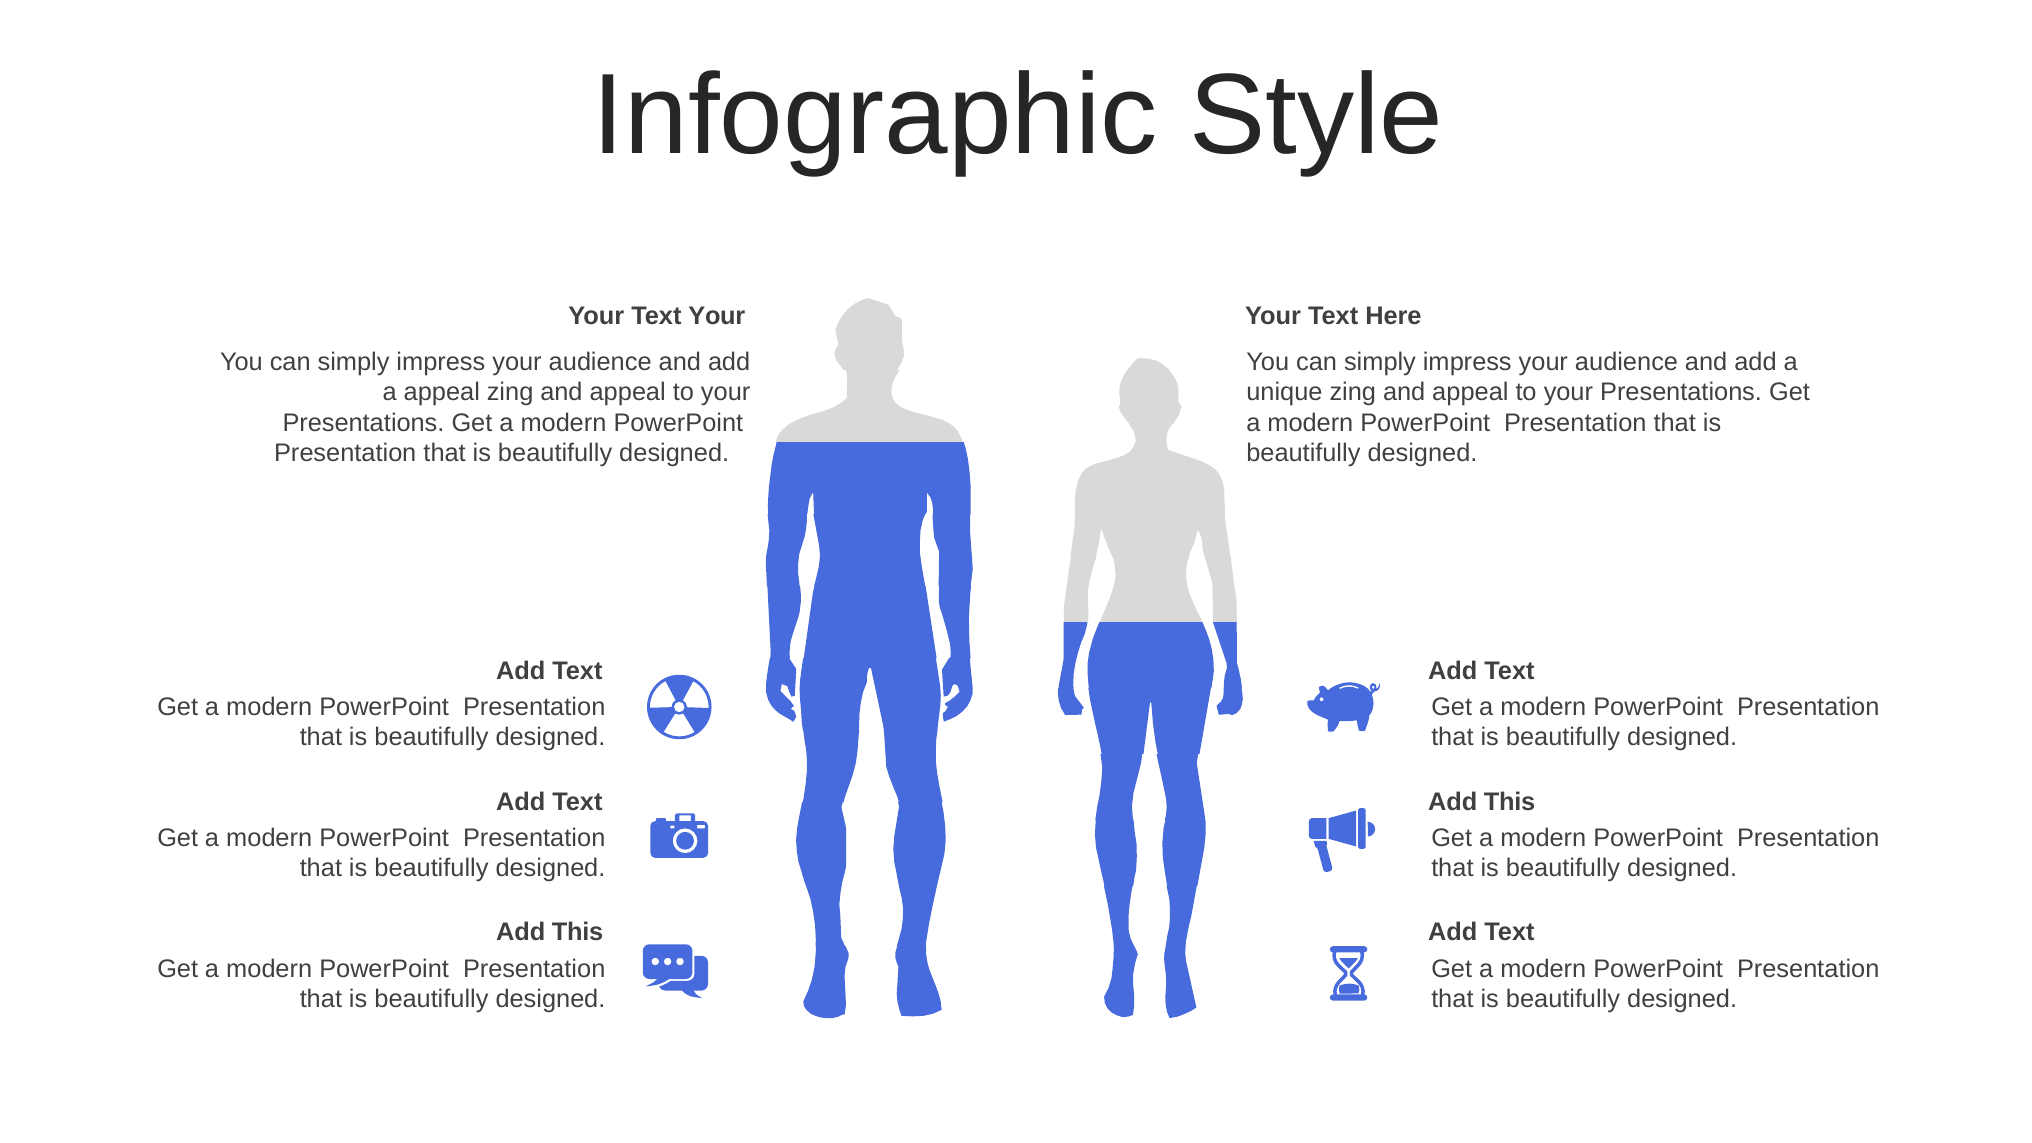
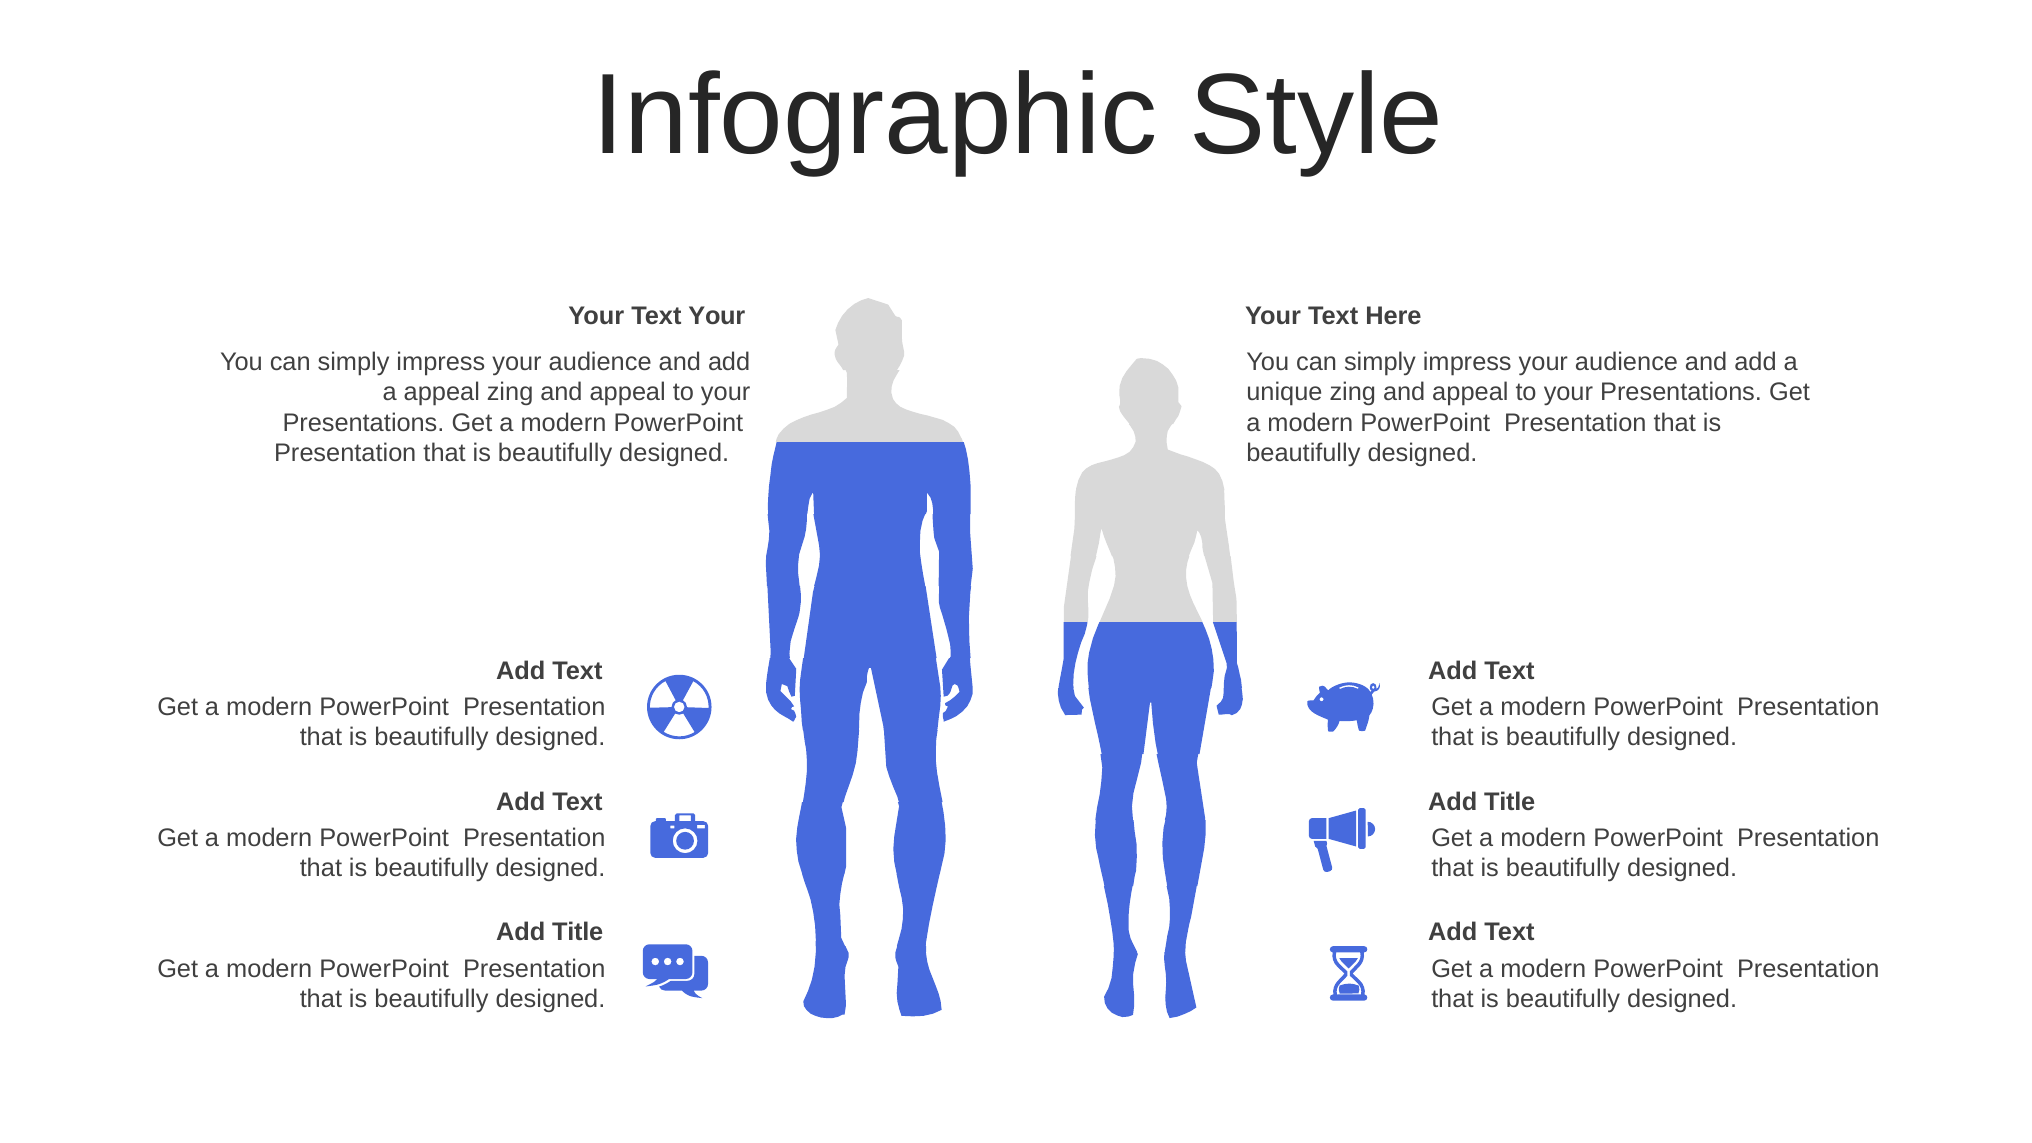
This: This -> Title (1510, 802)
This: This -> Title (578, 933)
